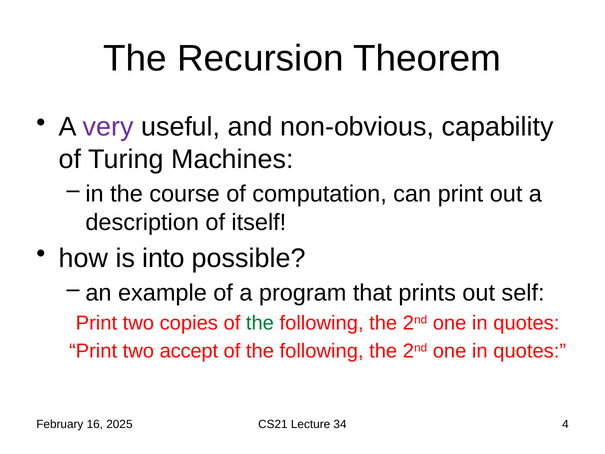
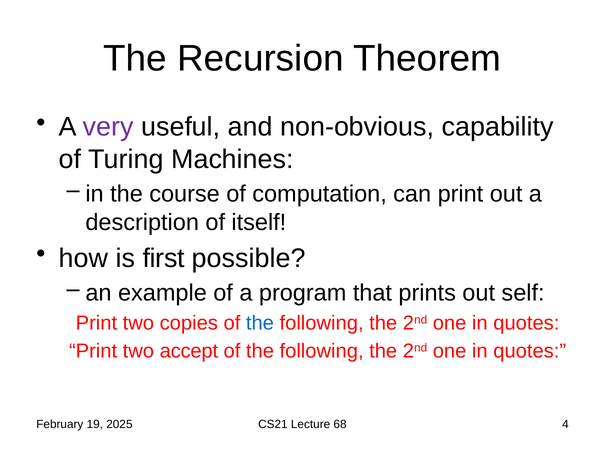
into: into -> first (164, 258)
the colour: green -> blue (260, 323)
16: 16 -> 19 (95, 424)
34: 34 -> 68 (340, 424)
